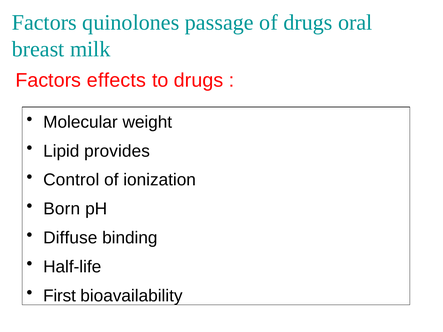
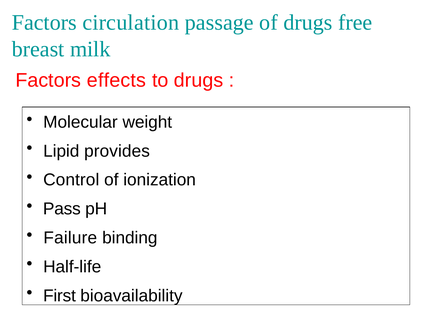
quinolones: quinolones -> circulation (131, 23)
oral: oral -> free (355, 23)
Born: Born -> Pass (62, 209)
Diffuse: Diffuse -> Failure (70, 238)
